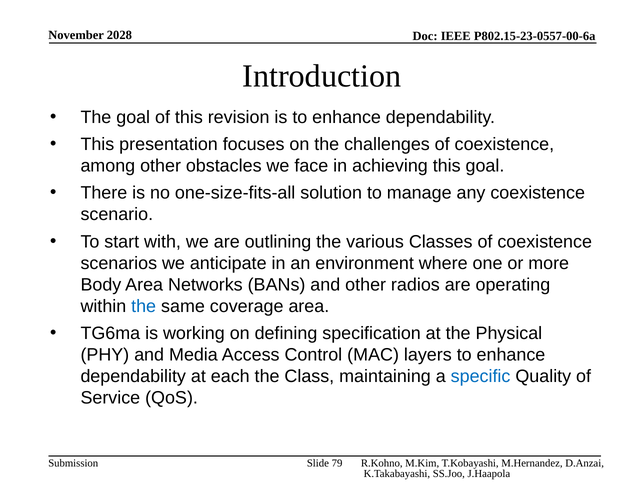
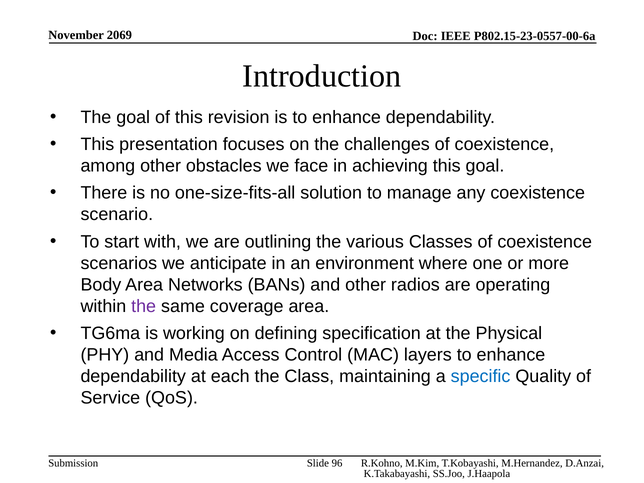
2028: 2028 -> 2069 (119, 35)
the colour: blue -> purple (144, 306)
79: 79 -> 96 (337, 463)
